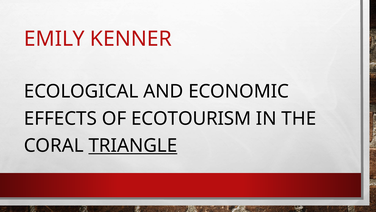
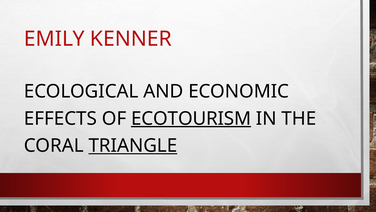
ECOTOURISM underline: none -> present (191, 118)
